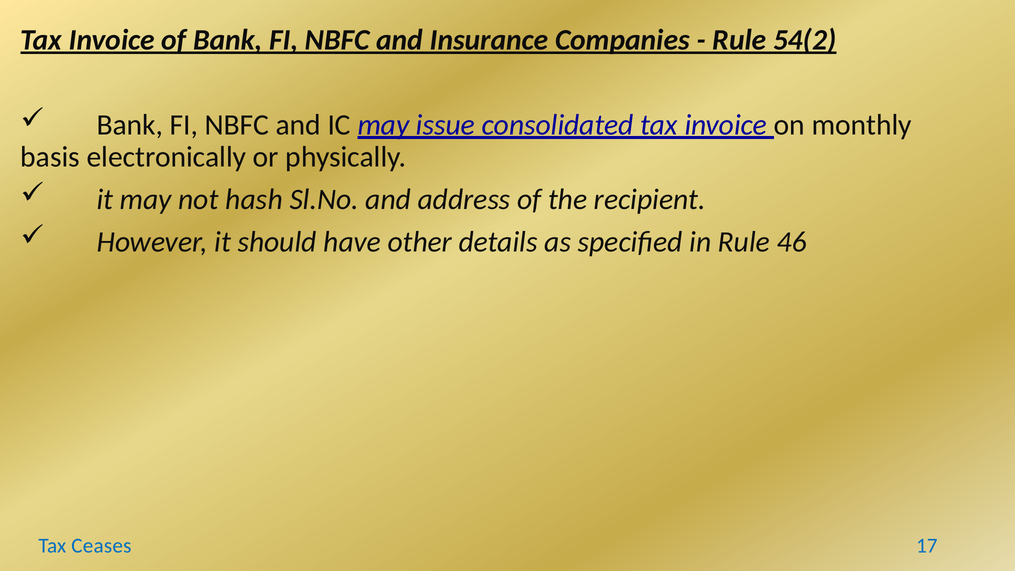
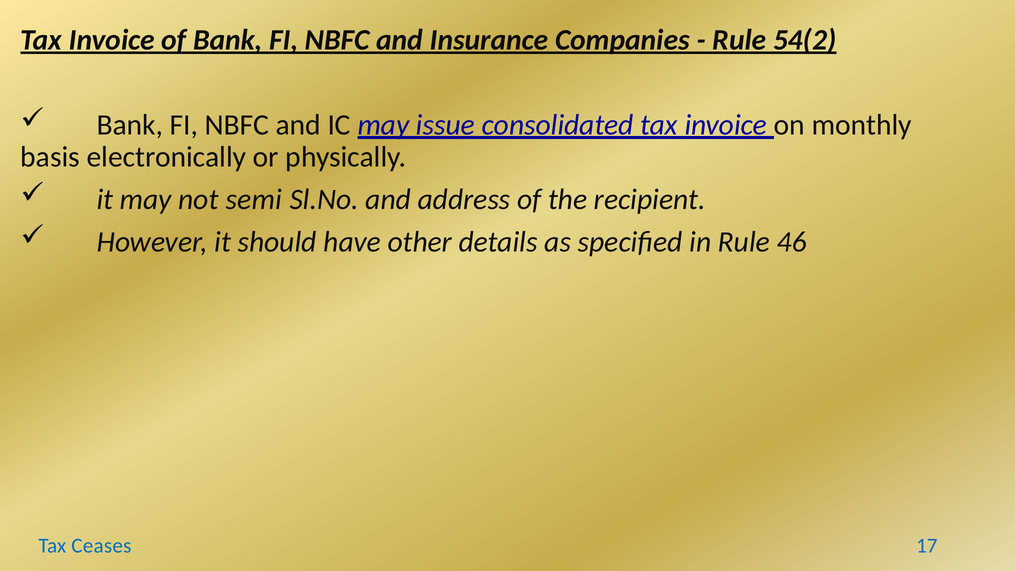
hash: hash -> semi (254, 199)
